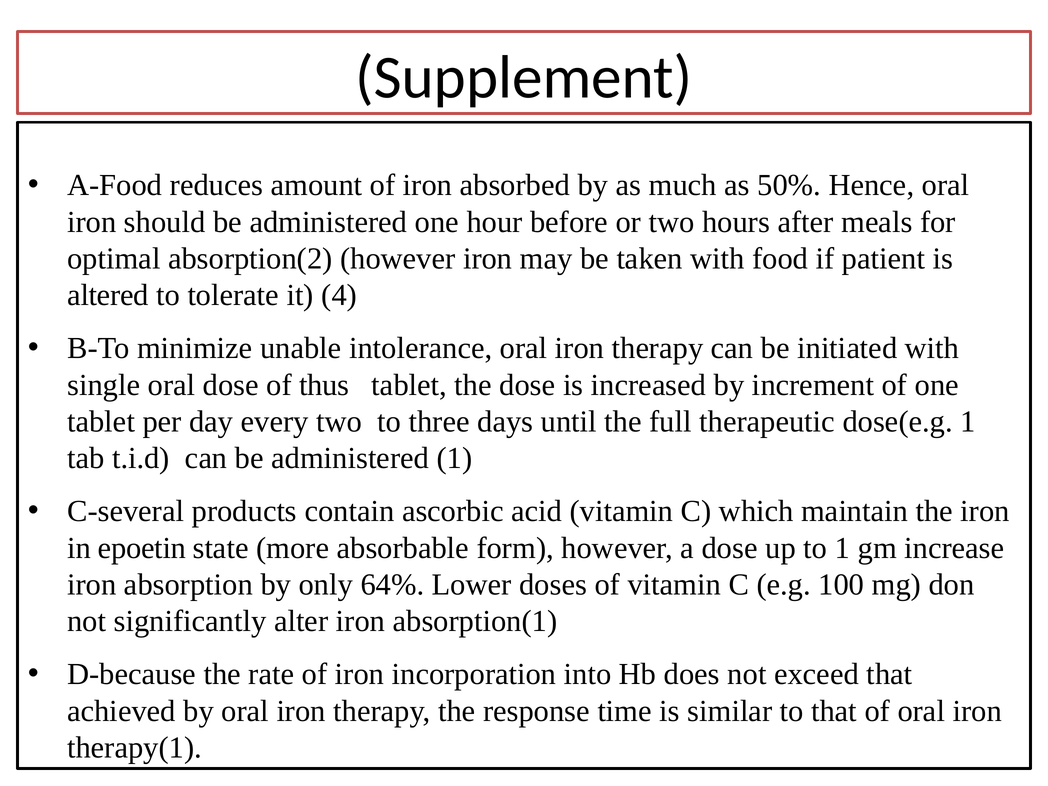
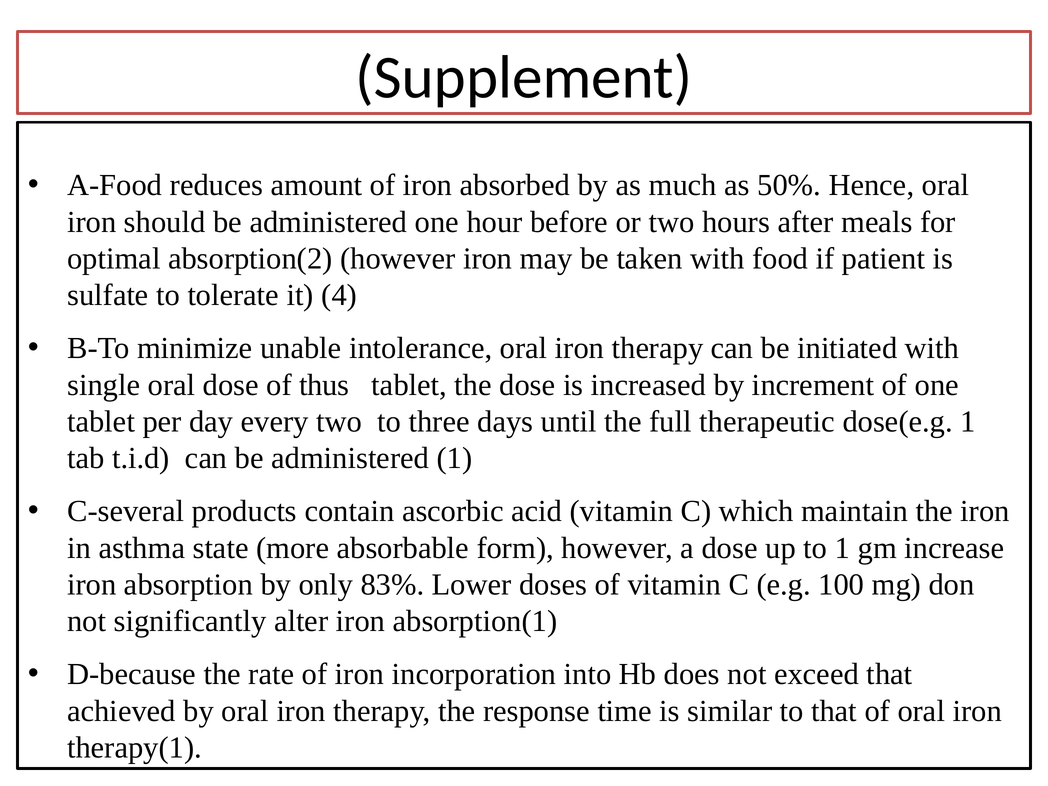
altered: altered -> sulfate (108, 295)
epoetin: epoetin -> asthma (142, 548)
64%: 64% -> 83% (392, 585)
